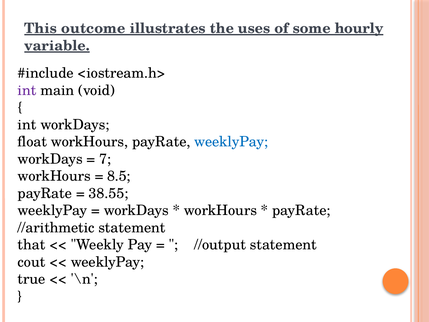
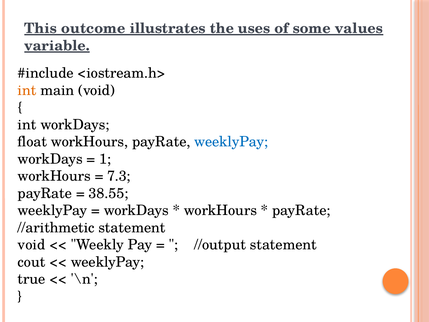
hourly: hourly -> values (359, 28)
int colour: purple -> orange (27, 90)
7: 7 -> 1 (105, 159)
8.5: 8.5 -> 7.3 (119, 176)
that: that -> void (32, 245)
